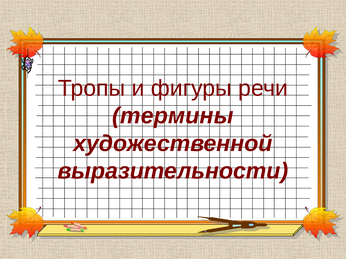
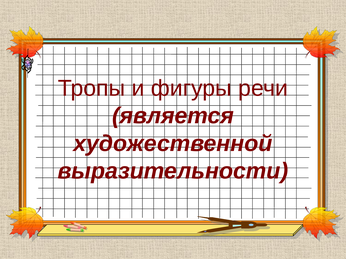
термины: термины -> является (173, 116)
